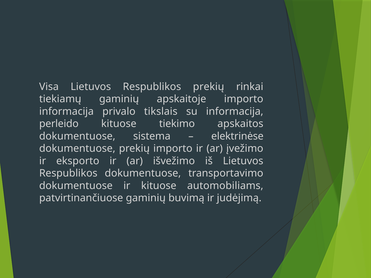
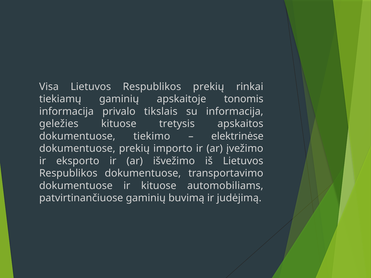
apskaitoje importo: importo -> tonomis (244, 99)
perleido: perleido -> geležies (59, 124)
tiekimo: tiekimo -> tretysis (177, 124)
sistema: sistema -> tiekimo (152, 136)
